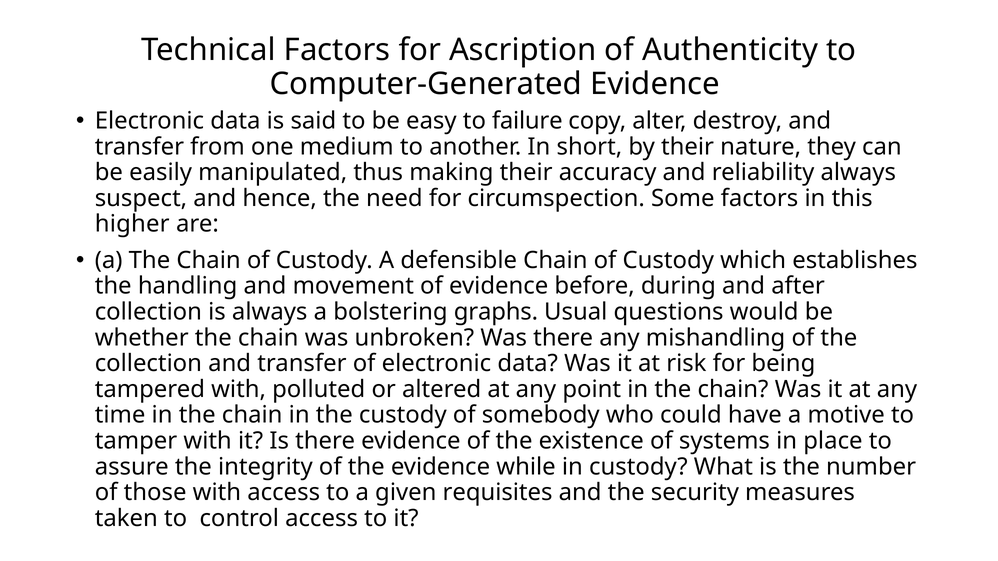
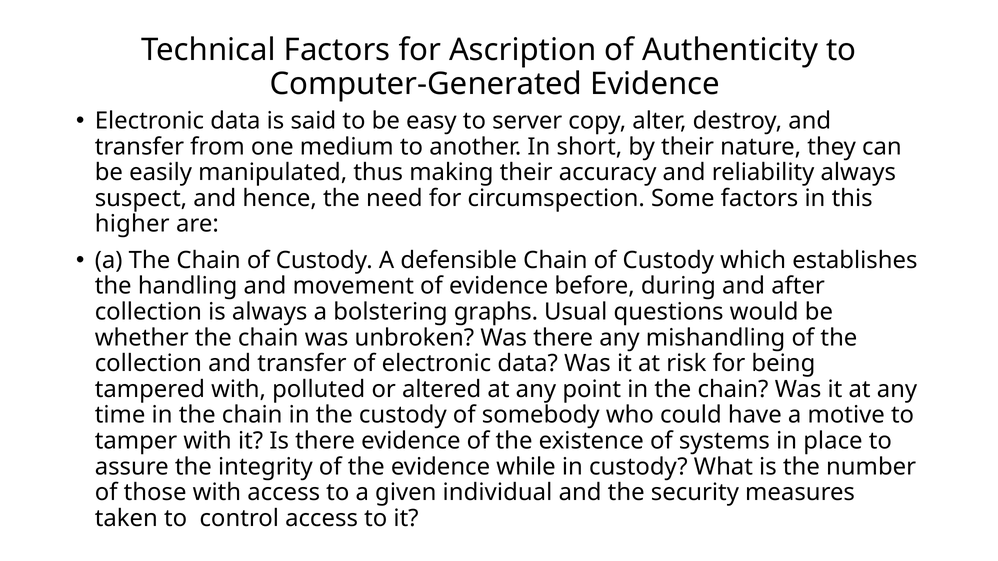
failure: failure -> server (527, 121)
requisites: requisites -> individual (497, 493)
